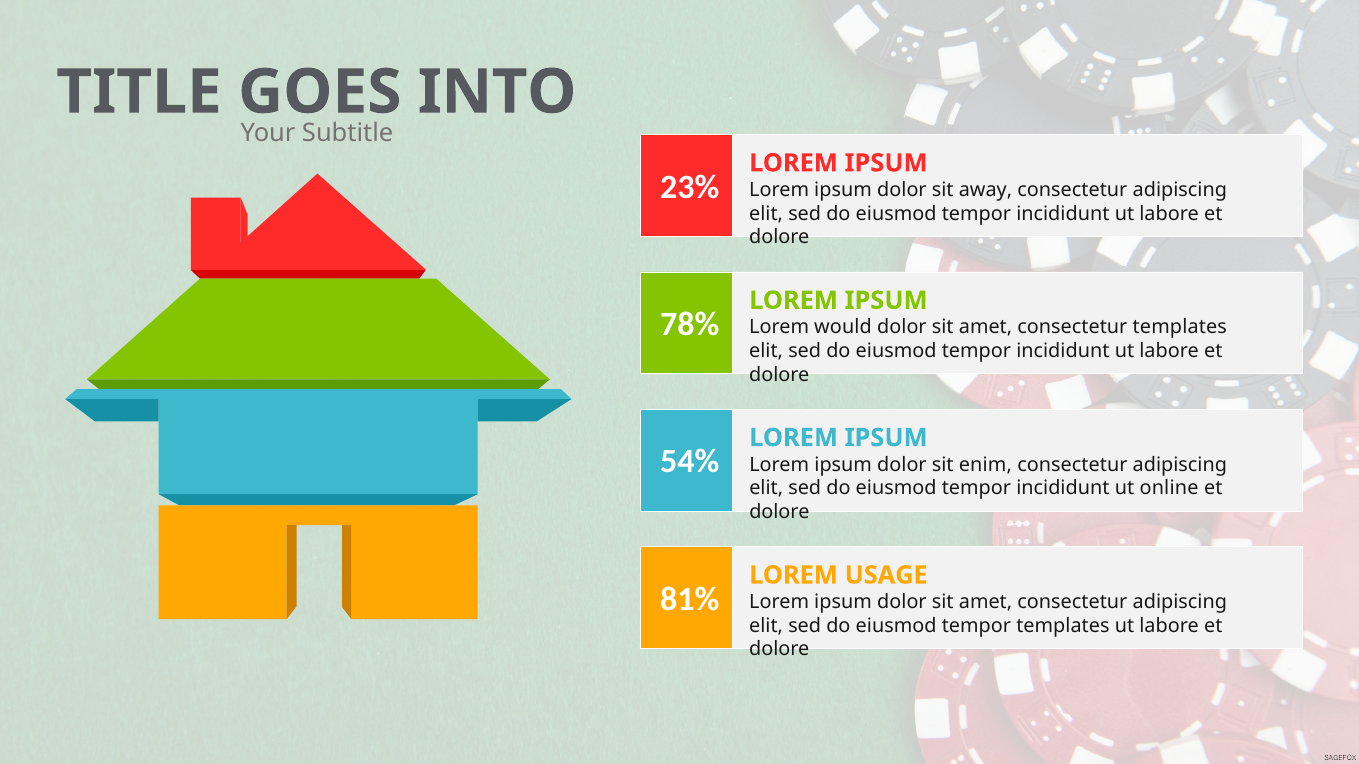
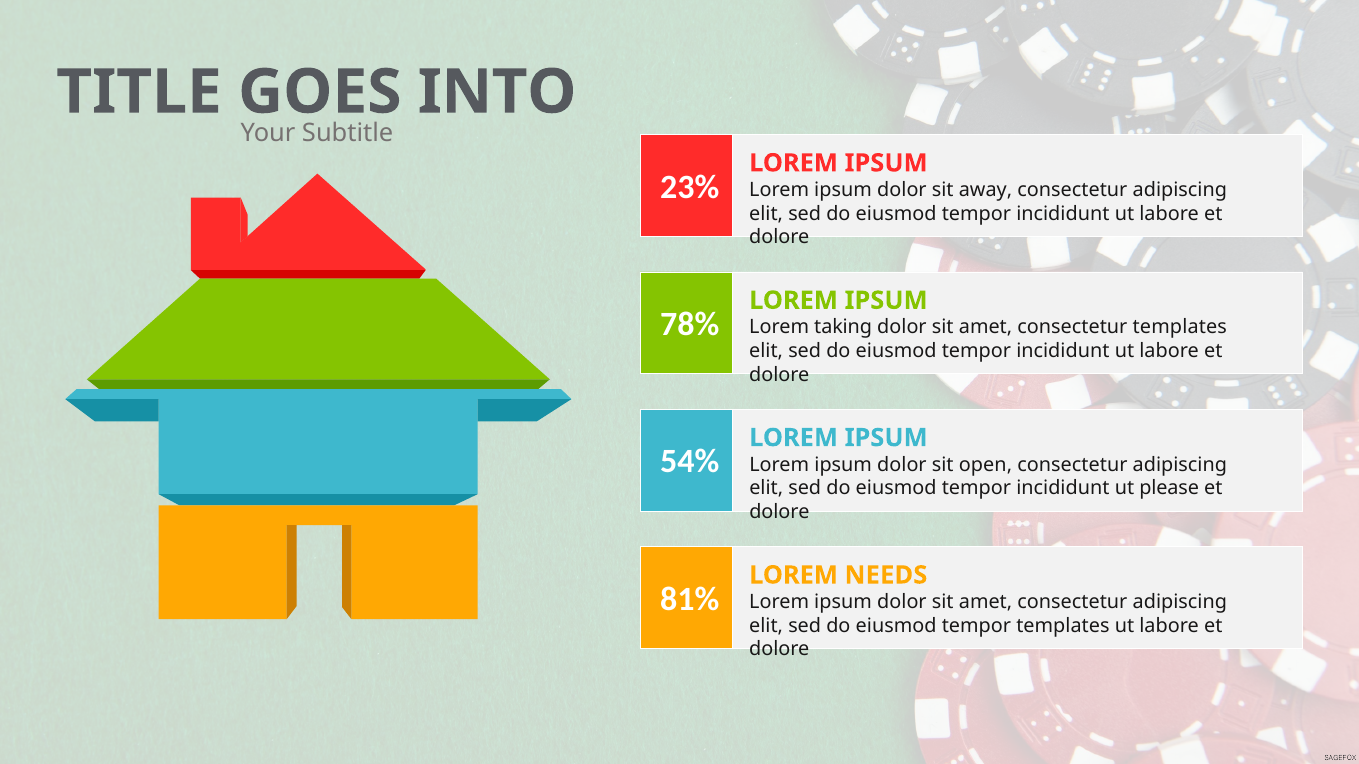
would: would -> taking (843, 327)
enim: enim -> open (985, 465)
online: online -> please (1169, 489)
USAGE: USAGE -> NEEDS (886, 575)
